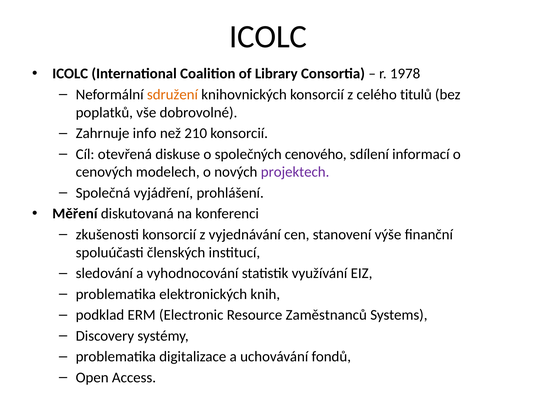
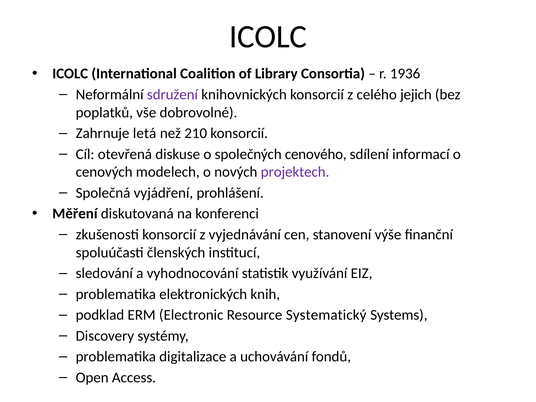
1978: 1978 -> 1936 (405, 74)
sdružení colour: orange -> purple (172, 95)
titulů: titulů -> jejich (416, 95)
info: info -> letá (145, 133)
Zaměstnanců: Zaměstnanců -> Systematický (326, 315)
